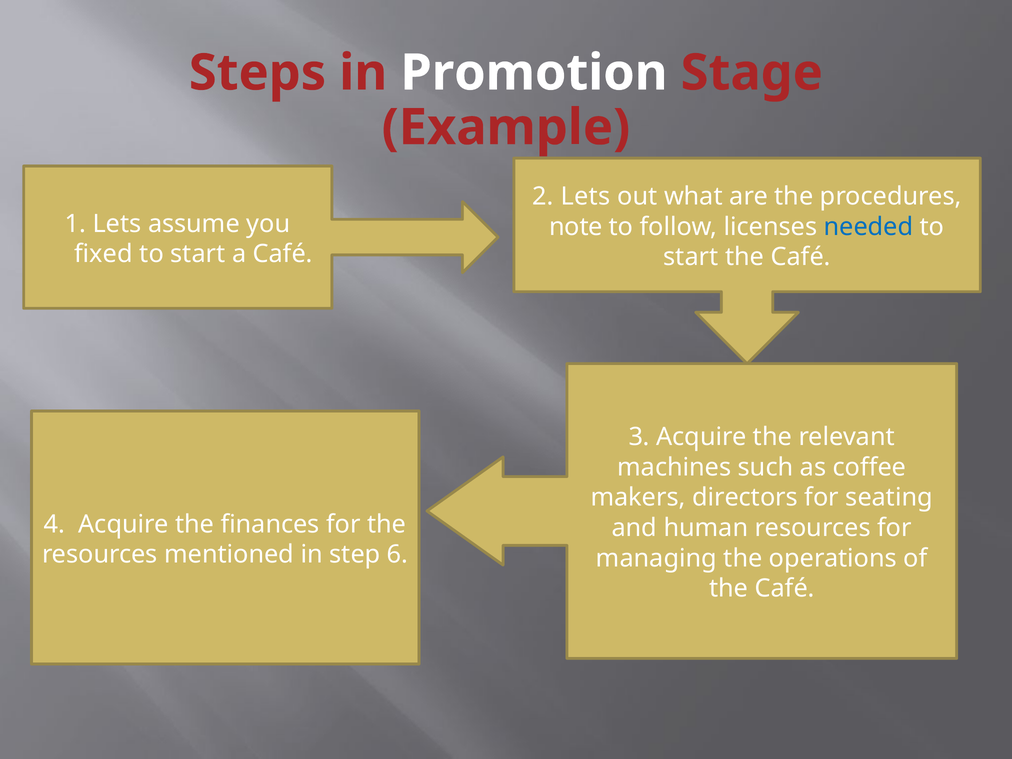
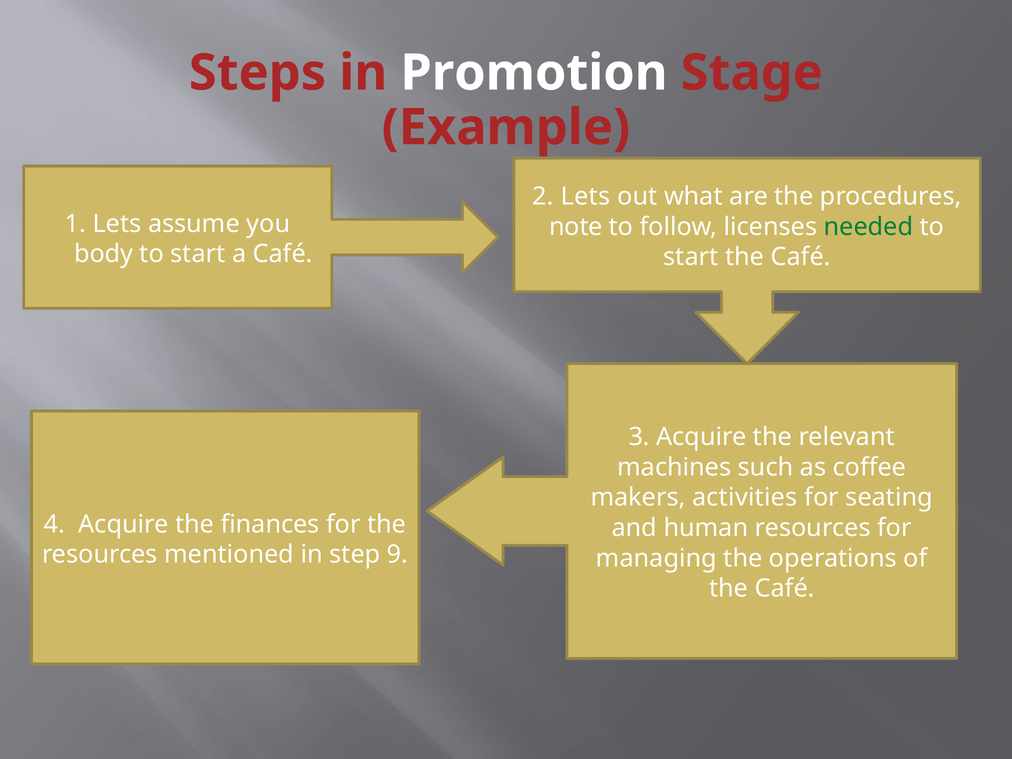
needed colour: blue -> green (868, 227)
fixed: fixed -> body (104, 254)
directors: directors -> activities (745, 498)
6: 6 -> 9 (398, 555)
